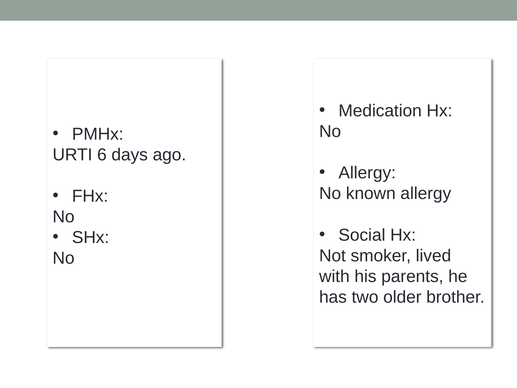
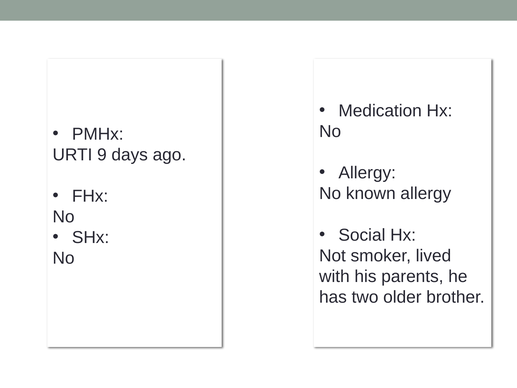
6: 6 -> 9 (102, 155)
